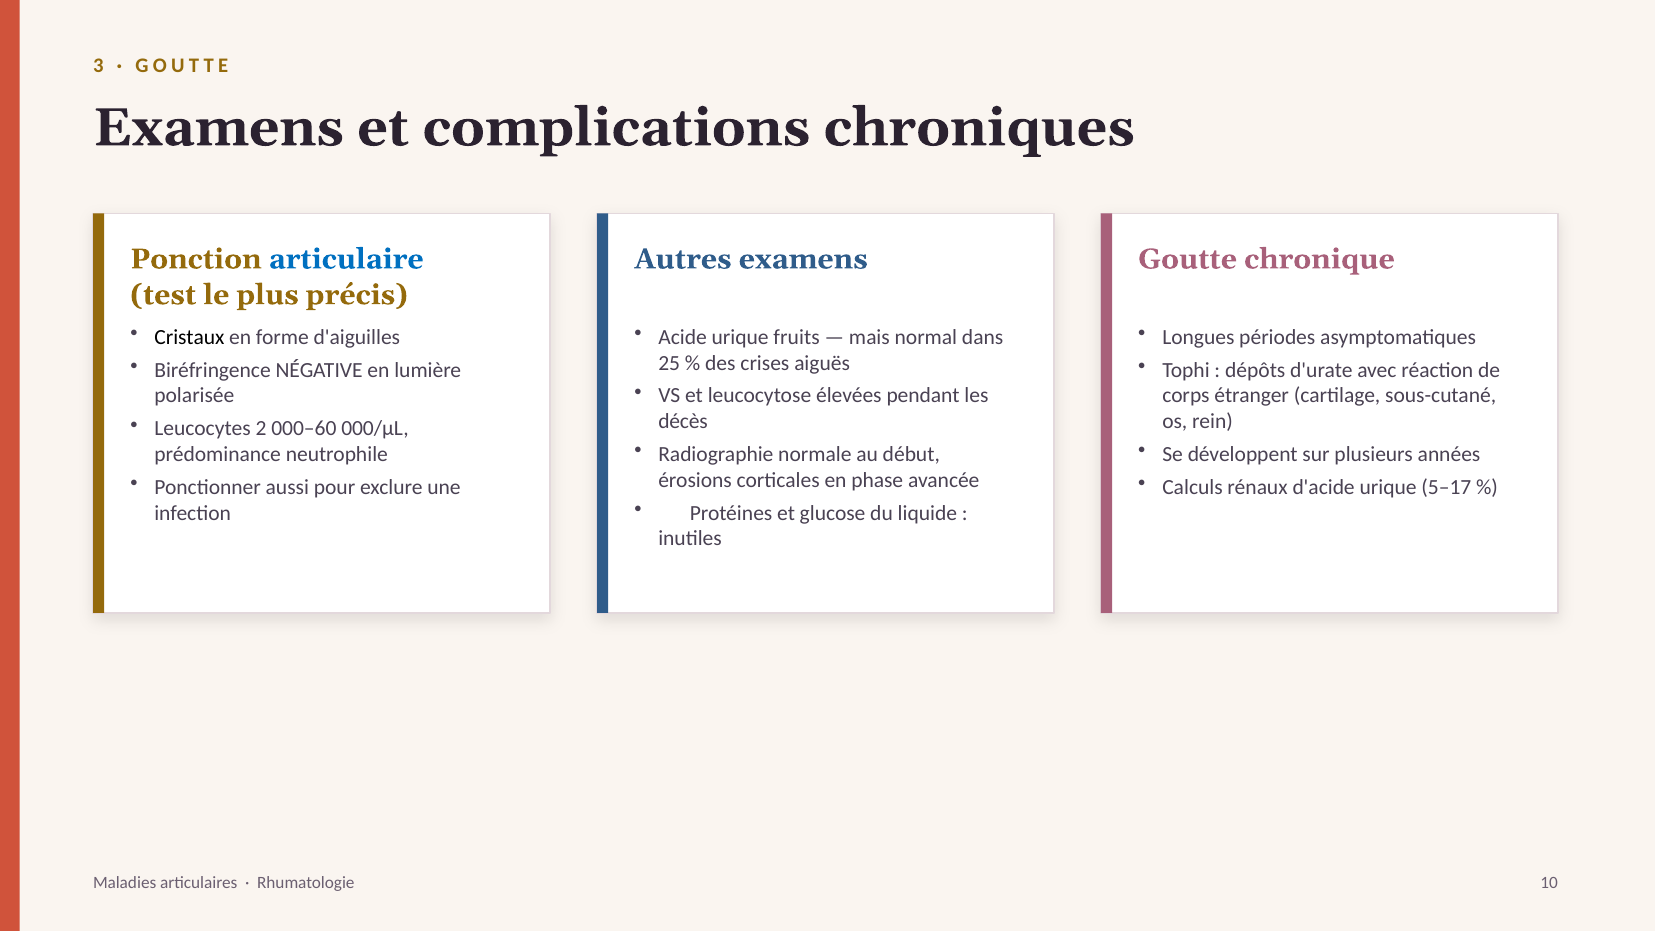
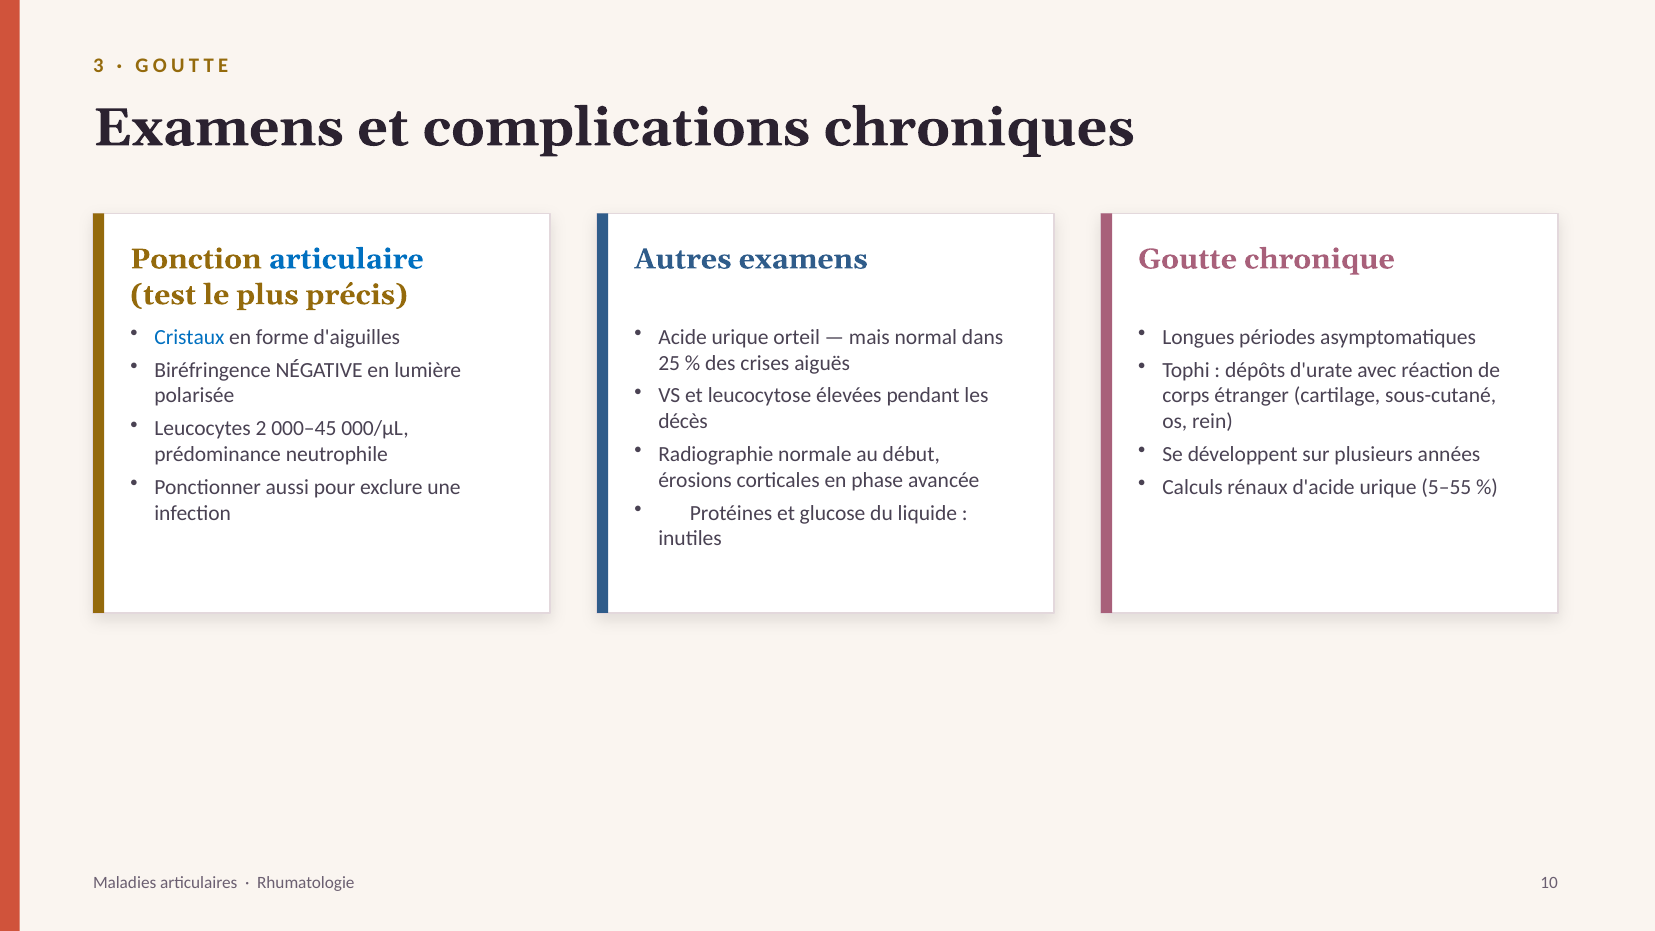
Cristaux colour: black -> blue (189, 337)
fruits: fruits -> orteil (797, 337)
000–60: 000–60 -> 000–45 (304, 428)
5–17: 5–17 -> 5–55 (1446, 487)
